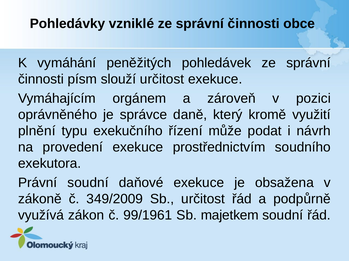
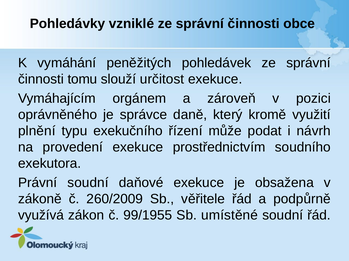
písm: písm -> tomu (82, 79)
349/2009: 349/2009 -> 260/2009 (115, 199)
Sb určitost: určitost -> věřitele (203, 199)
99/1961: 99/1961 -> 99/1955 (148, 216)
majetkem: majetkem -> umístěné (230, 216)
